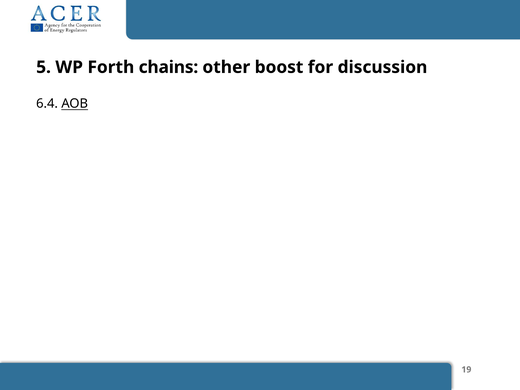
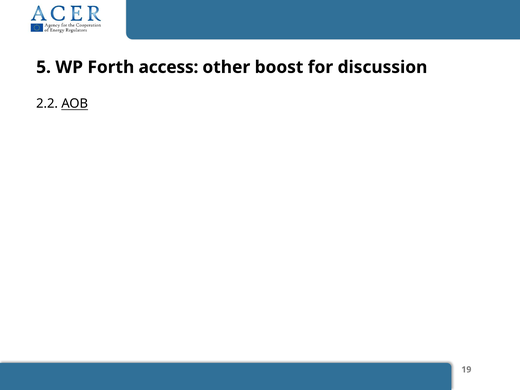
chains: chains -> access (168, 67)
6.4: 6.4 -> 2.2 (47, 104)
